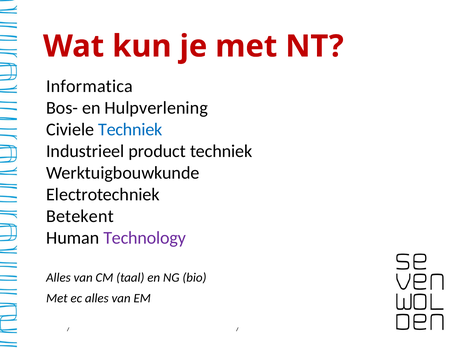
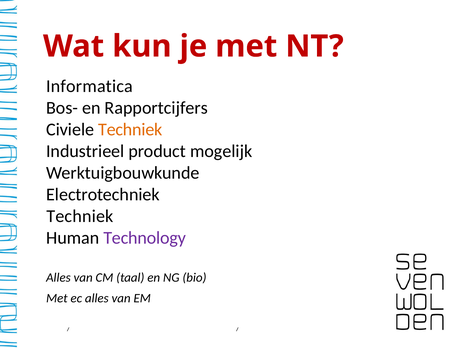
Hulpverlening: Hulpverlening -> Rapportcijfers (156, 108)
Techniek colour: blue -> orange (130, 129)
product techniek: techniek -> mogelijk (221, 151)
Betekent: Betekent -> Techniek (80, 216)
